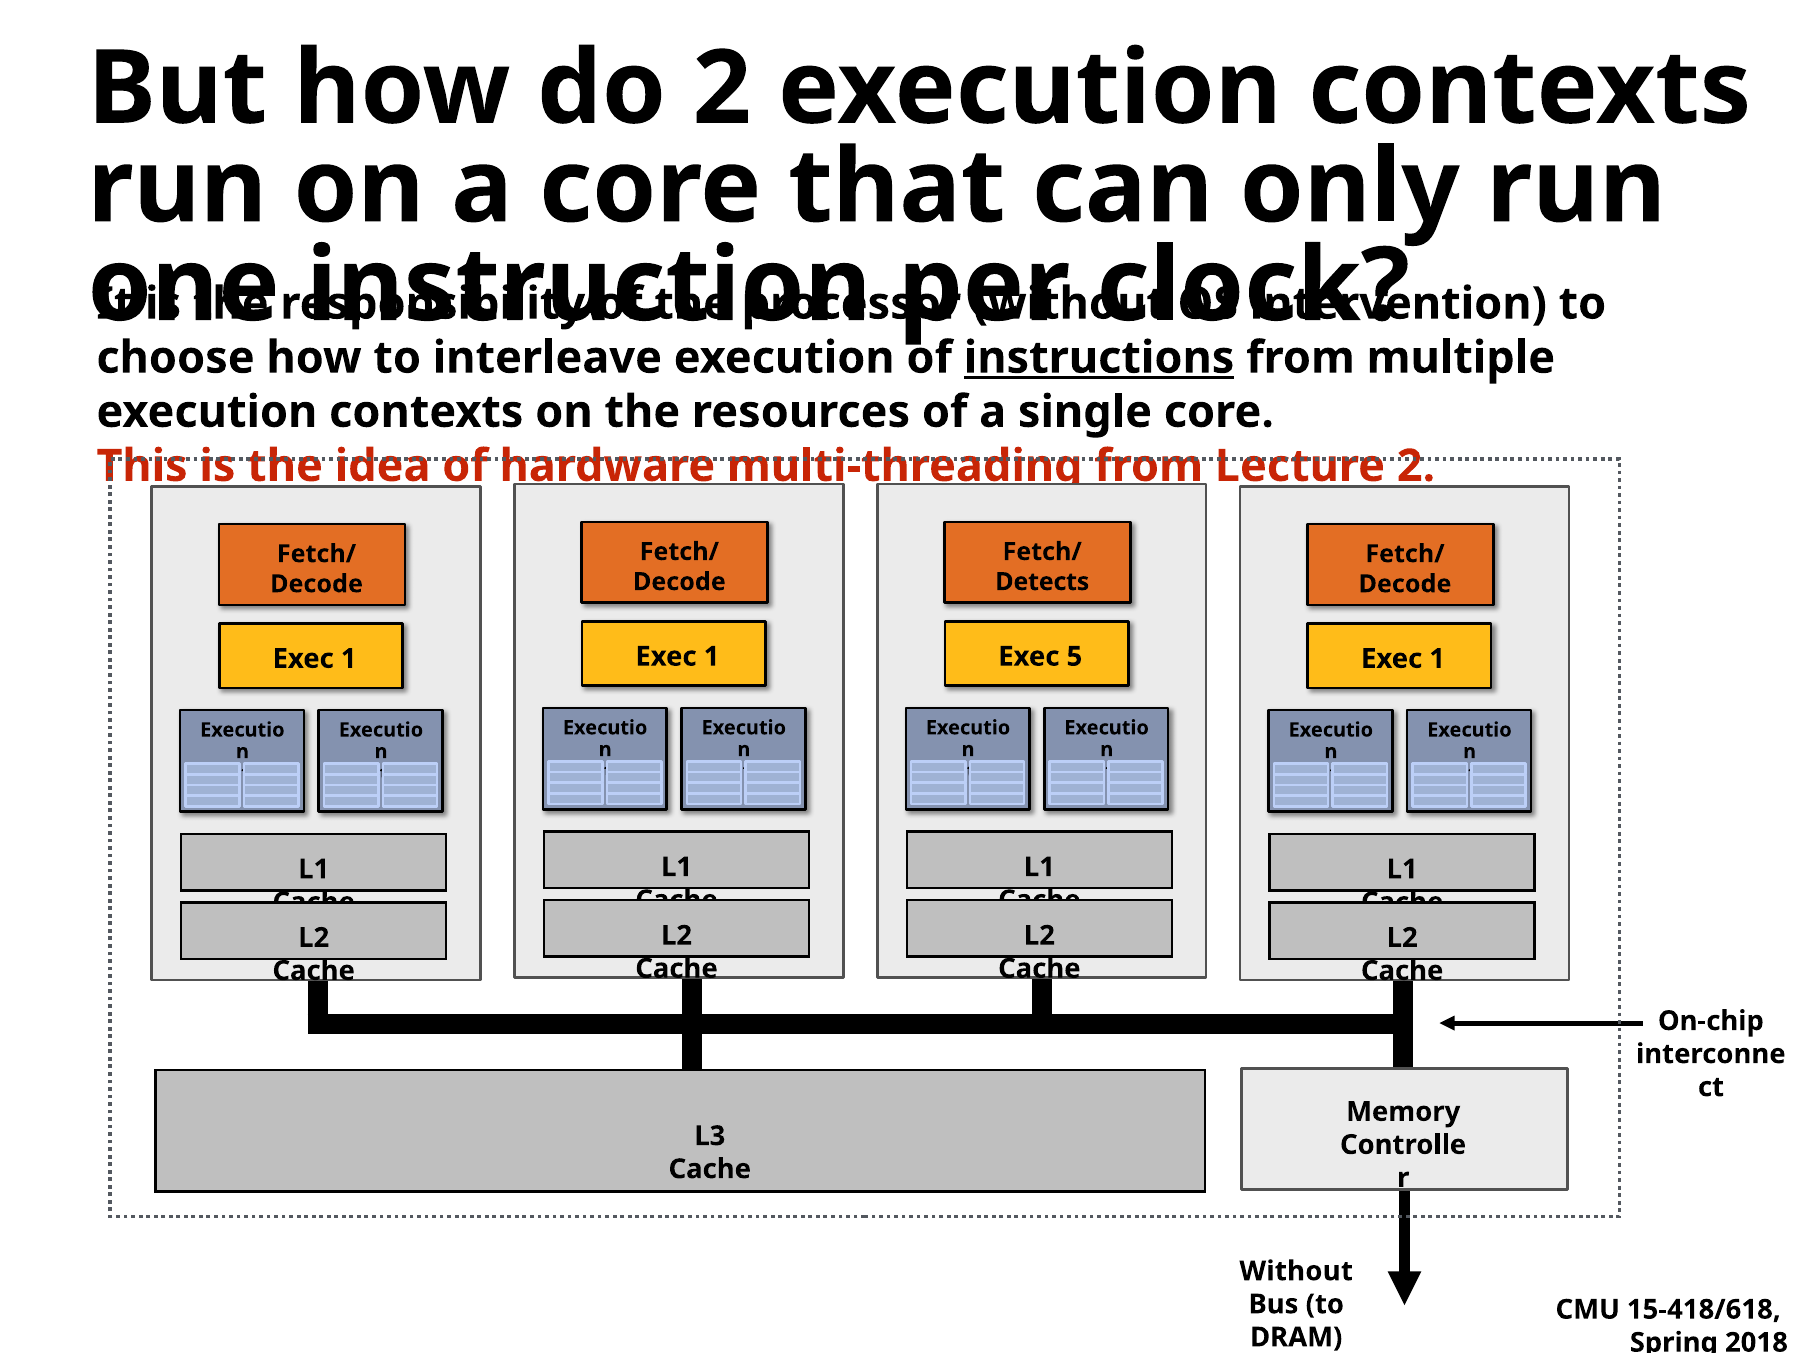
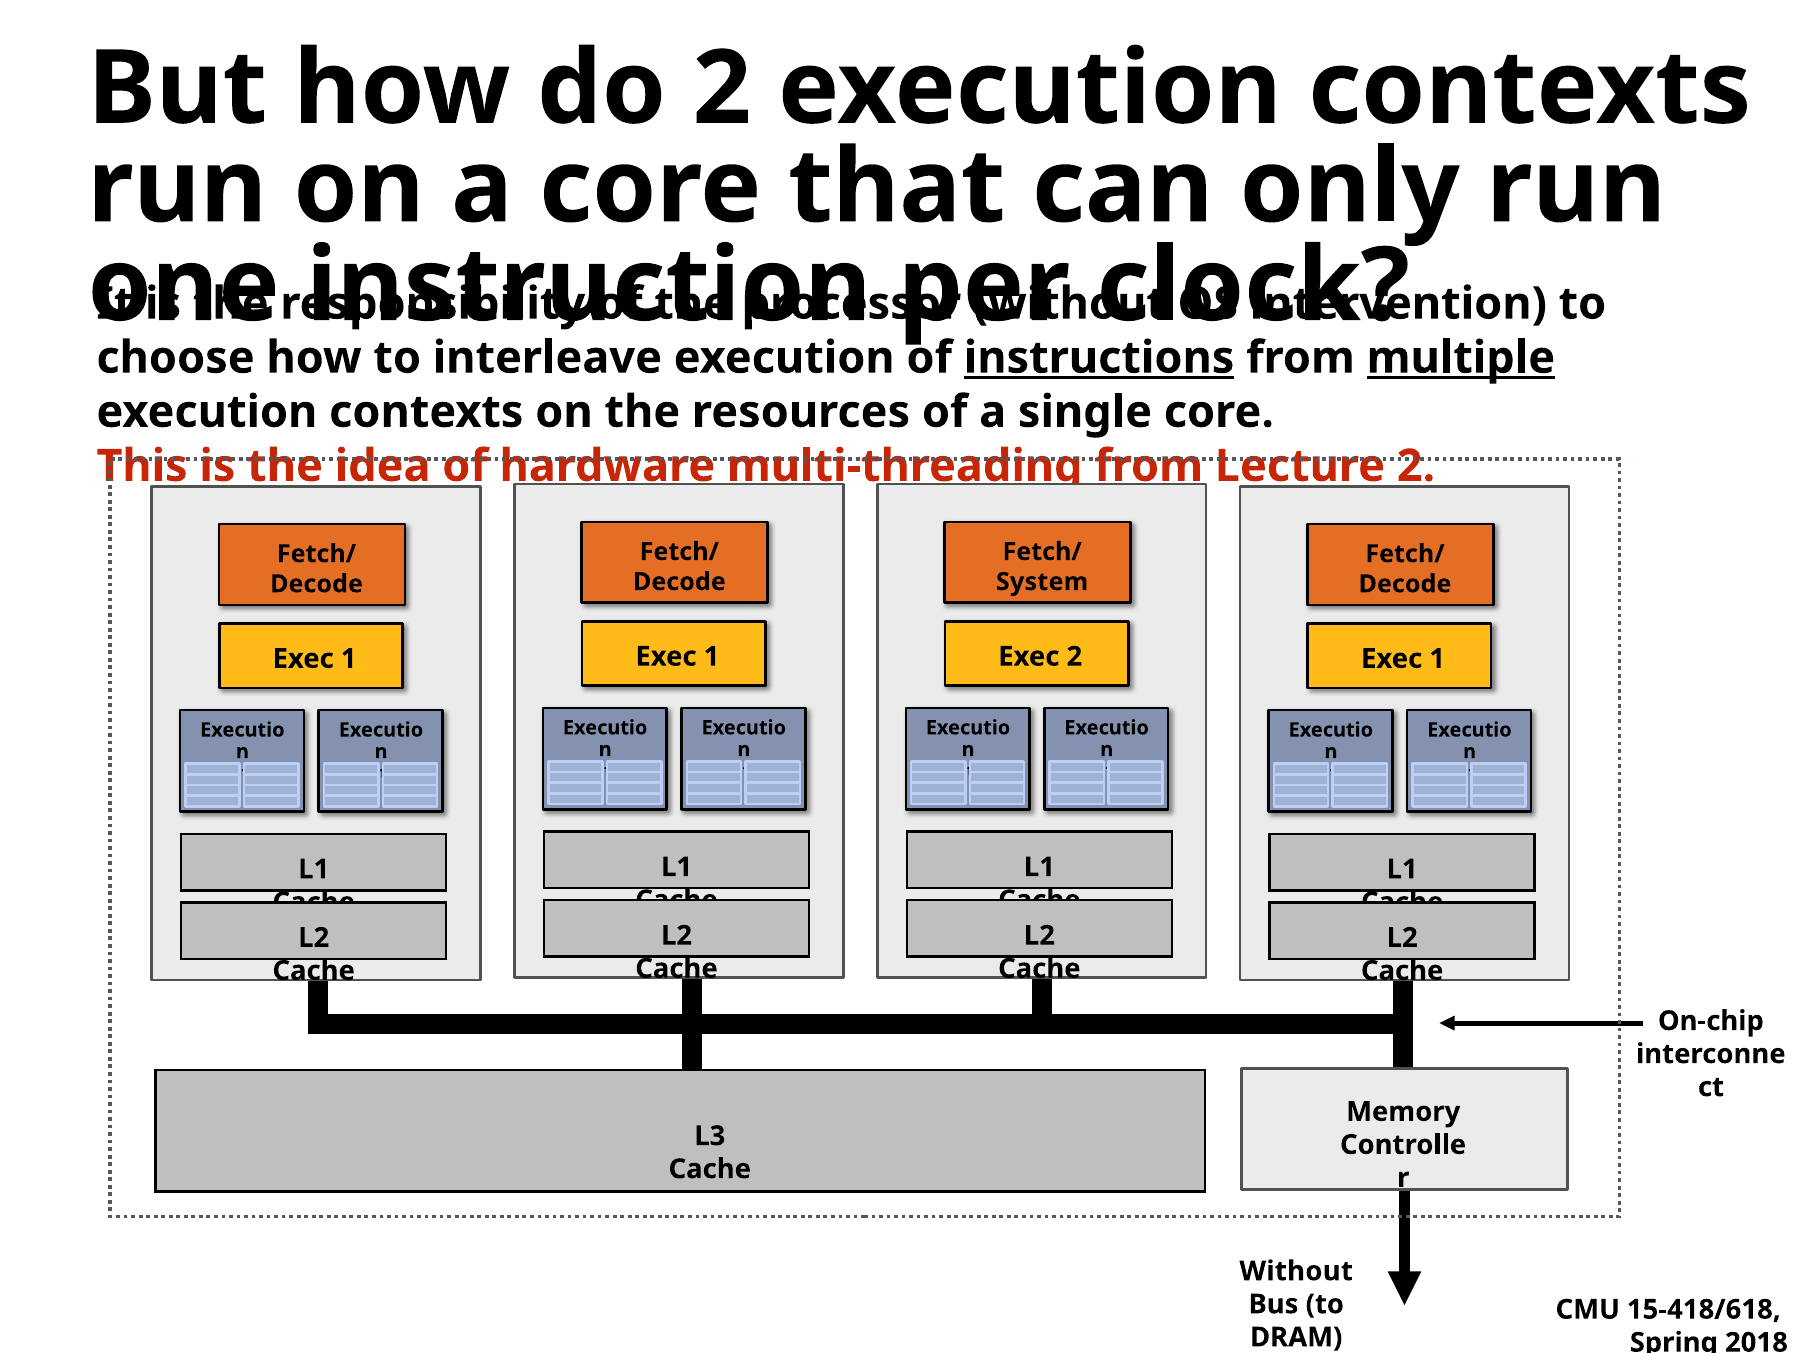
multiple underline: none -> present (1461, 358)
Detects: Detects -> System (1042, 582)
Exec 5: 5 -> 2 (1074, 656)
